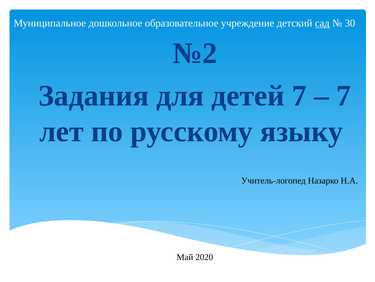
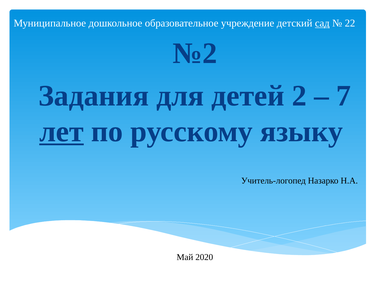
30: 30 -> 22 (350, 23)
детей 7: 7 -> 2 (299, 96)
лет underline: none -> present (61, 131)
